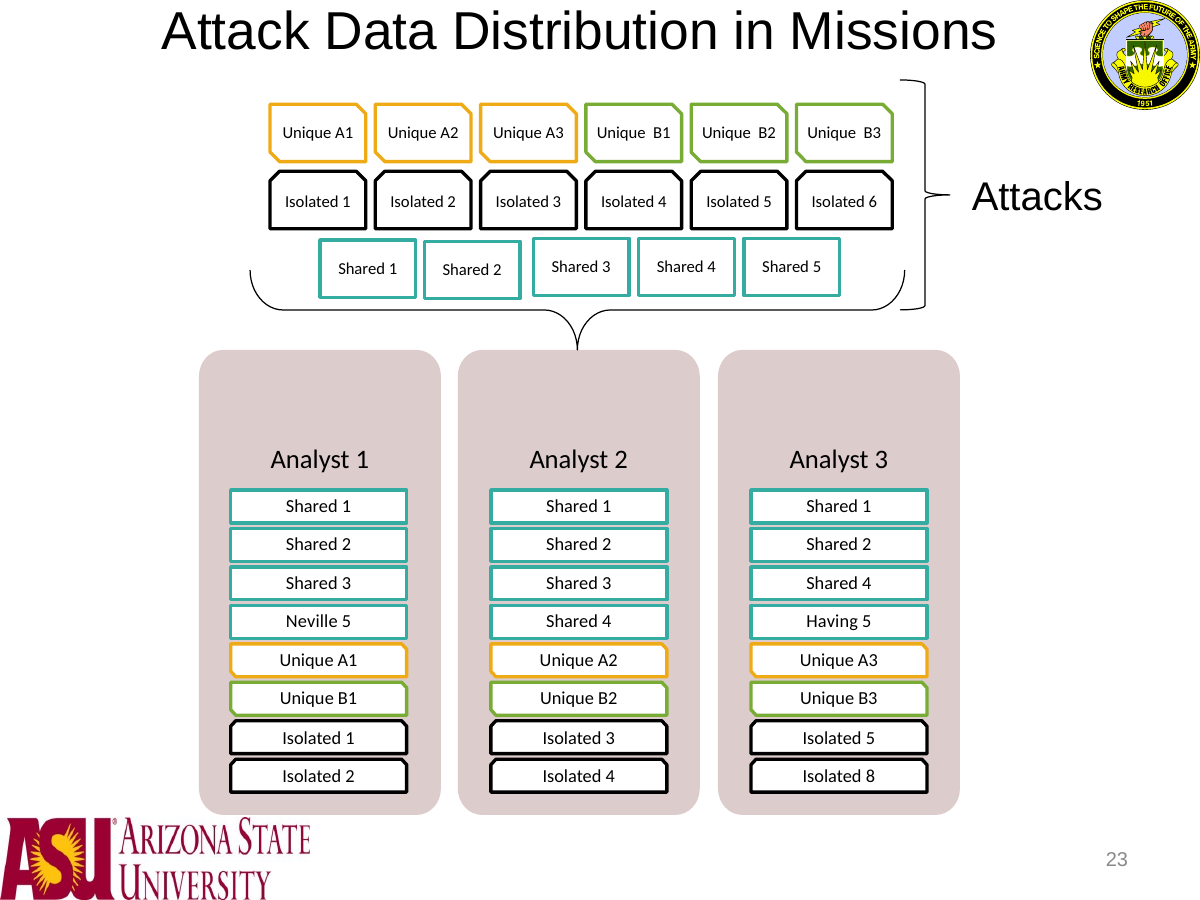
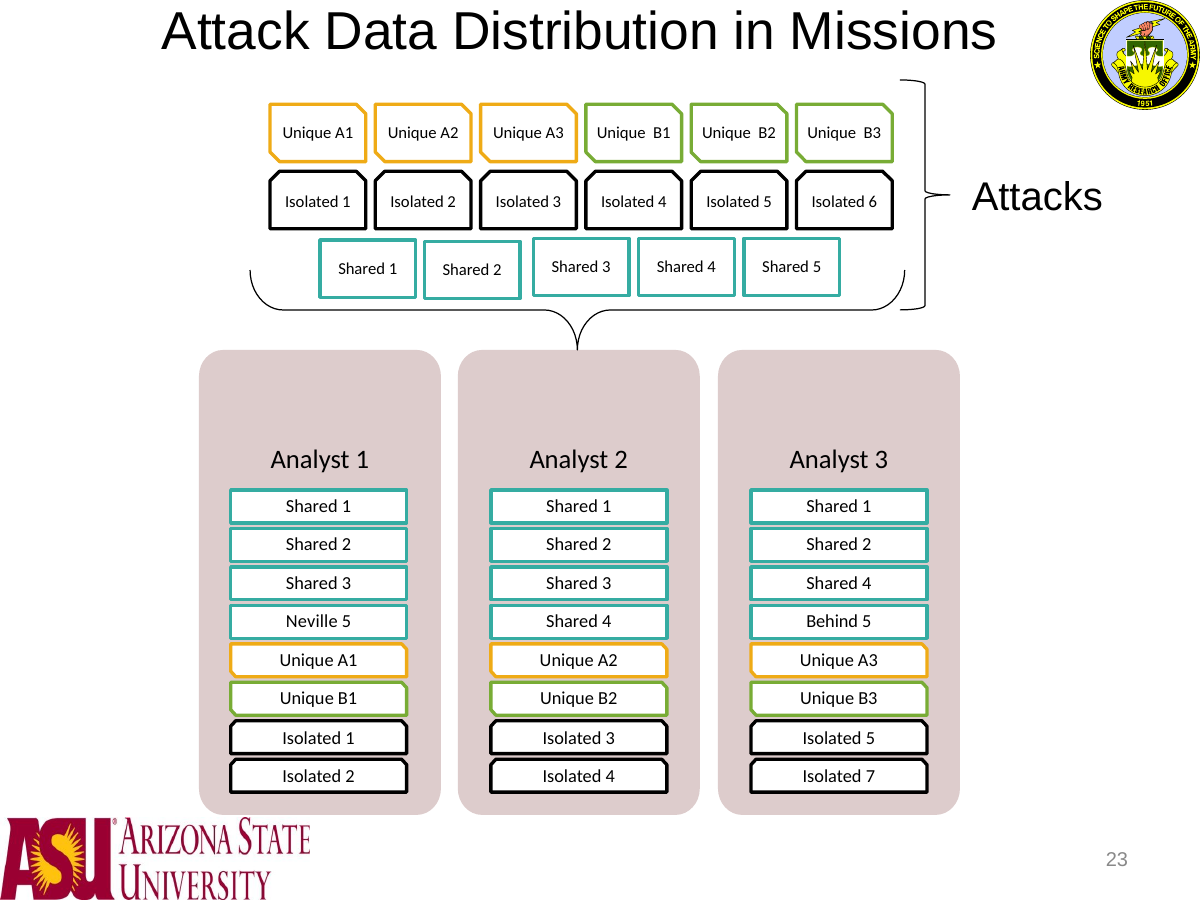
Having: Having -> Behind (832, 622)
8: 8 -> 7 (870, 777)
